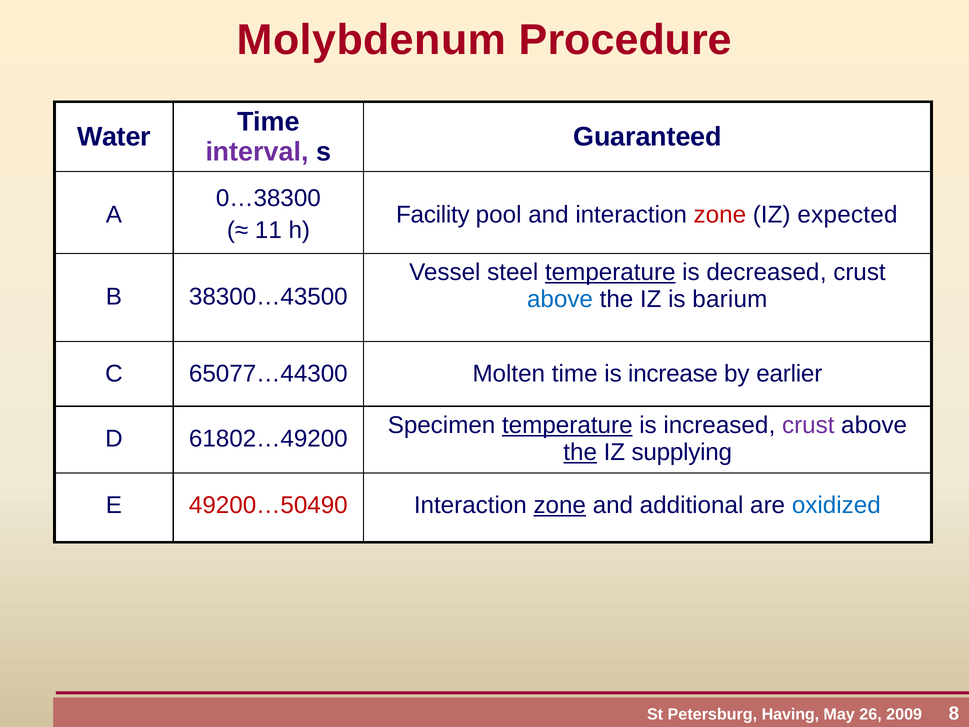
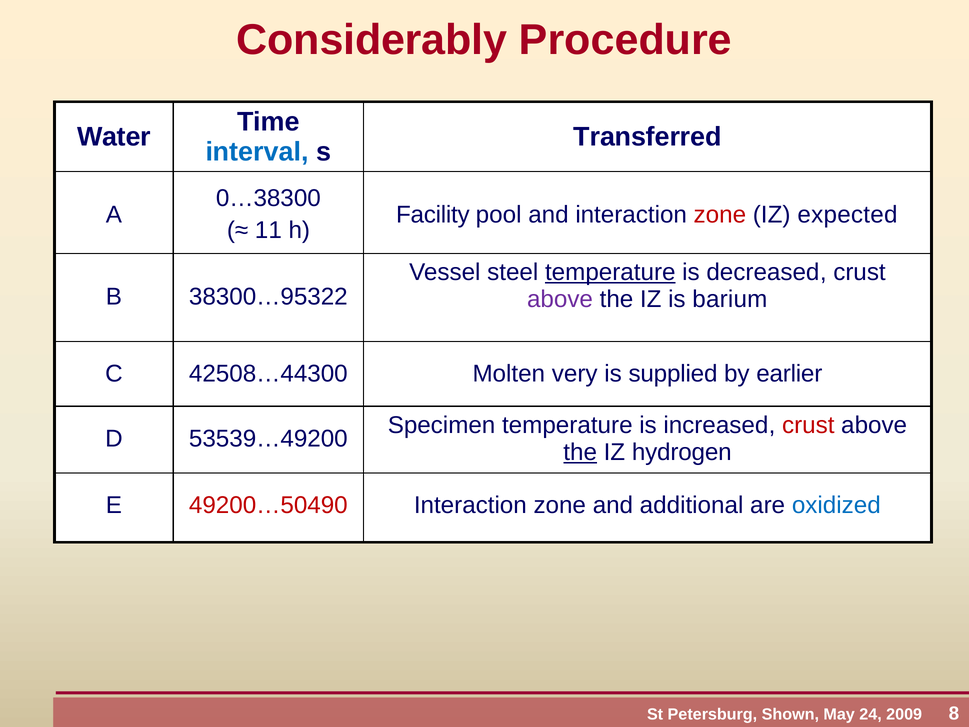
Molybdenum: Molybdenum -> Considerably (372, 40)
Guaranteed: Guaranteed -> Transferred (647, 137)
interval colour: purple -> blue (257, 152)
38300…43500: 38300…43500 -> 38300…95322 (268, 296)
above colour: blue -> purple (560, 299)
65077…44300: 65077…44300 -> 42508…44300 (268, 374)
Molten time: time -> very (575, 374)
increase: increase -> supplied (673, 374)
temperature underline: present -> none (567, 425)
crust colour: purple -> red (808, 425)
61802…49200: 61802…49200 -> 53539…49200 (268, 439)
supplying: supplying -> hydrogen (682, 452)
zone underline: present -> none (560, 505)
Having: Having -> Shown (790, 714)
26: 26 -> 24 (871, 714)
